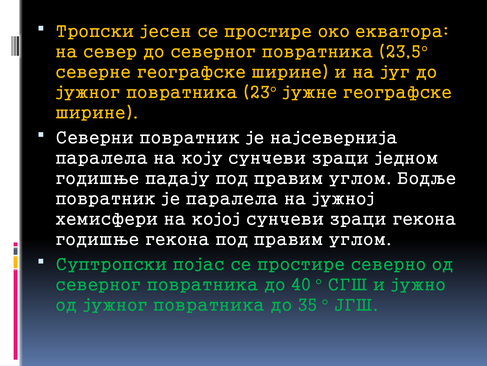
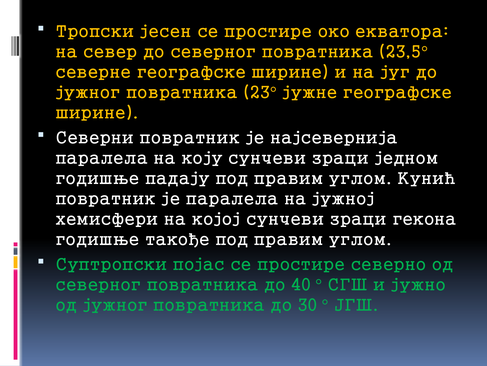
Бодље: Бодље -> Кунић (427, 178)
годишње гекона: гекона -> такође (177, 239)
35: 35 -> 30 (308, 305)
